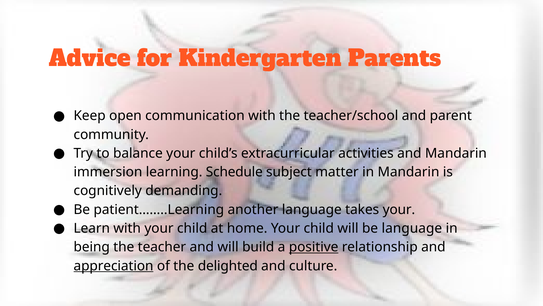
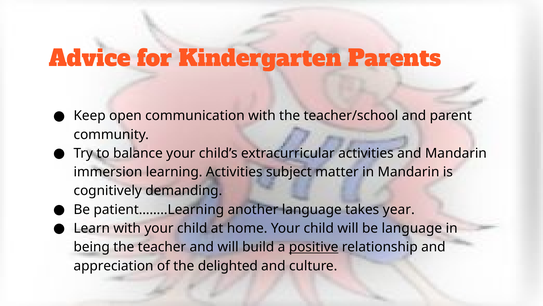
learning Schedule: Schedule -> Activities (234, 172)
takes your: your -> year (399, 209)
appreciation underline: present -> none (114, 265)
